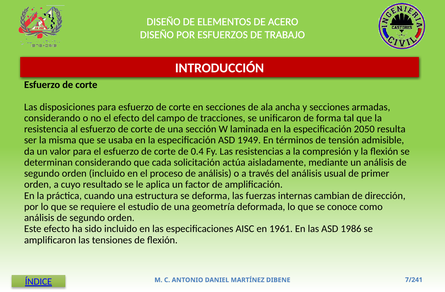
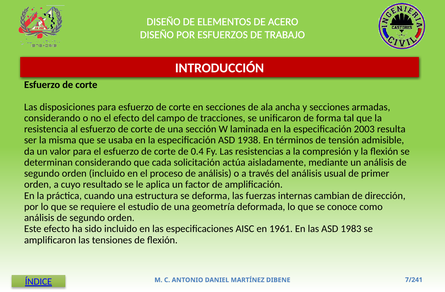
2050: 2050 -> 2003 (364, 129)
1949: 1949 -> 1938 (249, 140)
1986: 1986 -> 1983 (351, 229)
